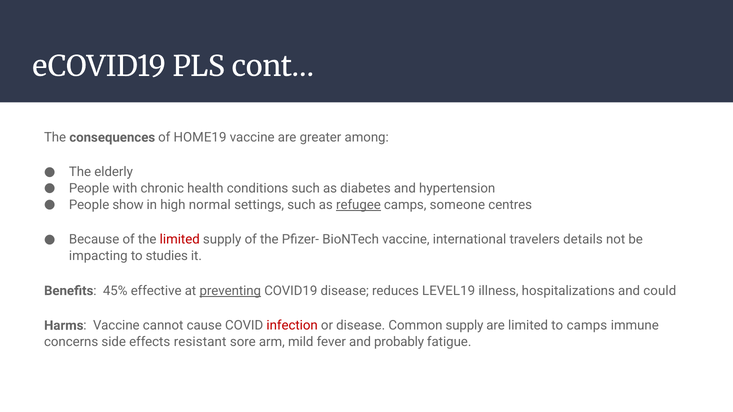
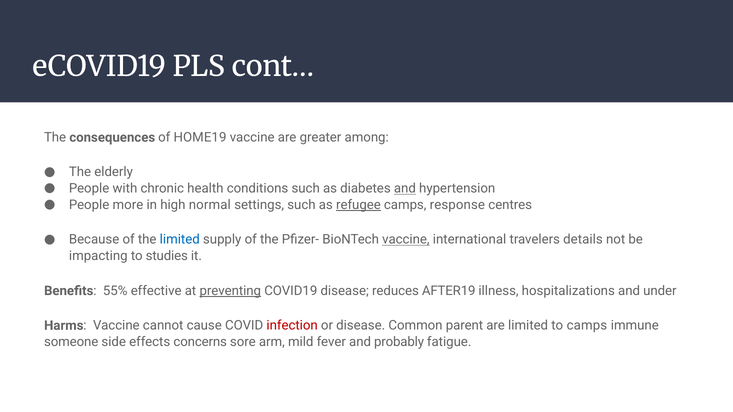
and underline: none -> present (405, 189)
show: show -> more (128, 205)
someone: someone -> response (457, 205)
limited colour: red -> blue (180, 240)
vaccine underline: none -> present (406, 240)
45%: 45% -> 55% (115, 291)
LEVEL19: LEVEL19 -> AFTER19 (449, 291)
could: could -> under (660, 291)
Common supply: supply -> parent (464, 326)
concerns: concerns -> someone (71, 342)
resistant: resistant -> concerns (200, 342)
